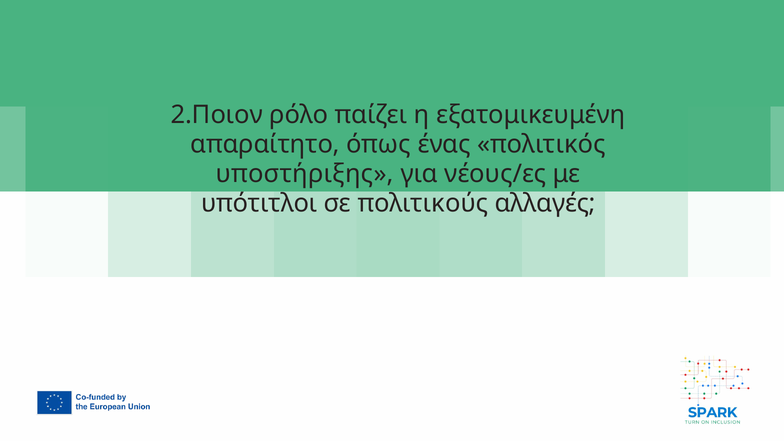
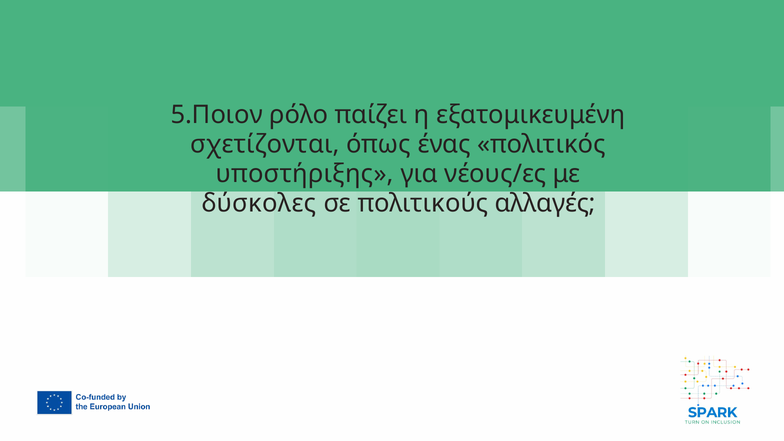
2.Ποιον: 2.Ποιον -> 5.Ποιον (217, 115)
απαραίτητο: απαραίτητο -> σχετίζονται (265, 144)
υπότιτλοι: υπότιτλοι -> δύσκολες (259, 203)
